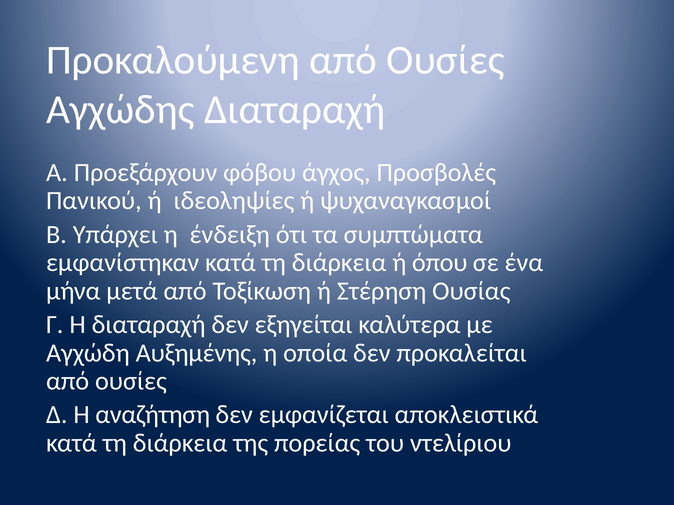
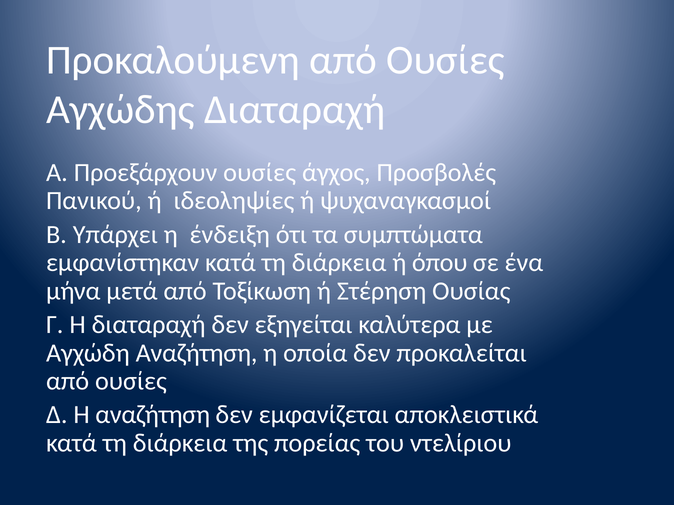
Προεξάρχουν φόβου: φόβου -> ουσίες (260, 173)
Αγχώδη Αυξημένης: Αυξημένης -> Αναζήτηση (197, 353)
